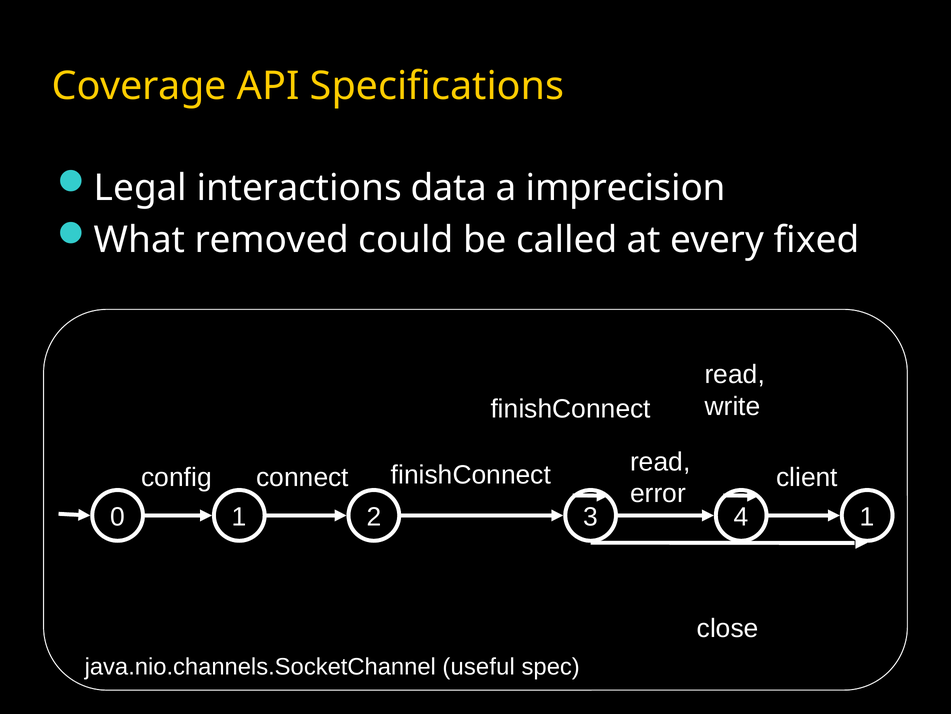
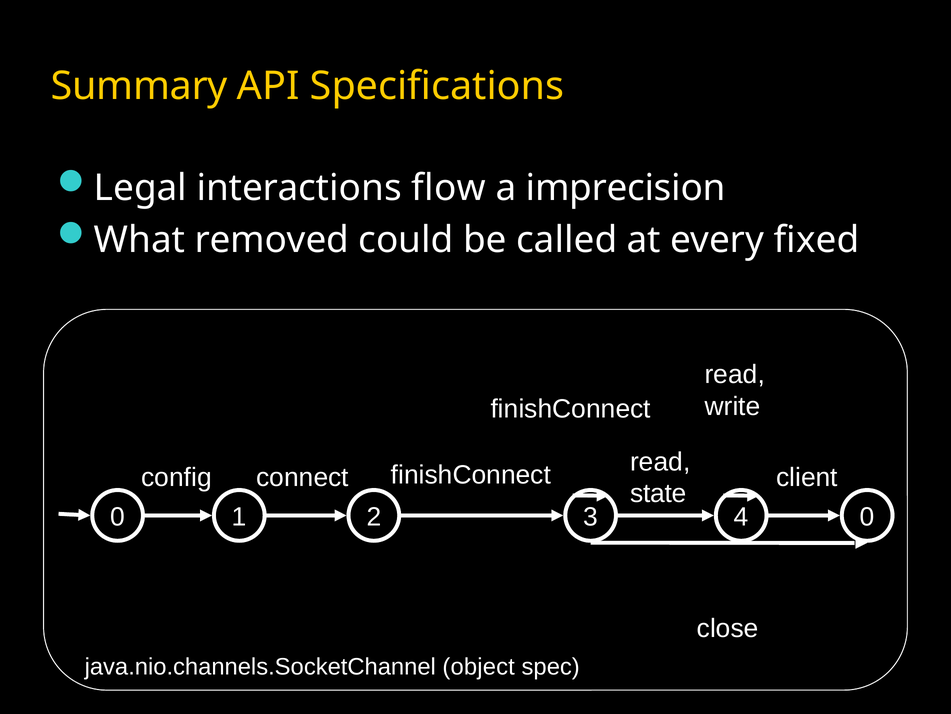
Coverage: Coverage -> Summary (139, 86)
data: data -> flow (448, 188)
error: error -> state (658, 493)
4 1: 1 -> 0 (867, 517)
useful: useful -> object (479, 666)
